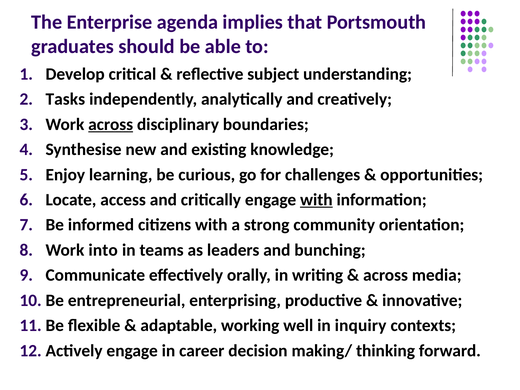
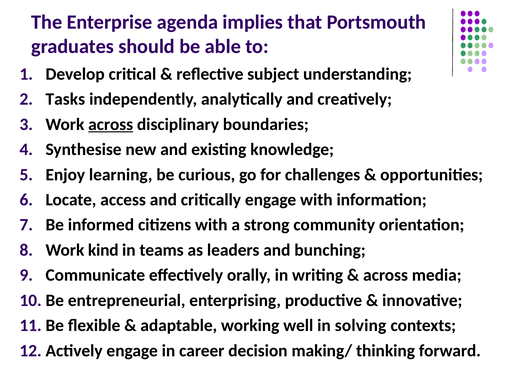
with underline: present -> none (316, 200)
into: into -> kind (103, 250)
inquiry: inquiry -> solving (361, 325)
